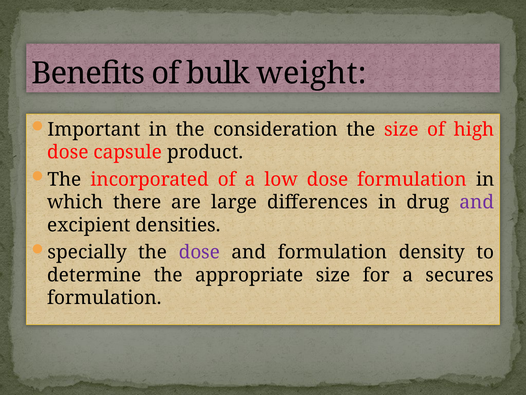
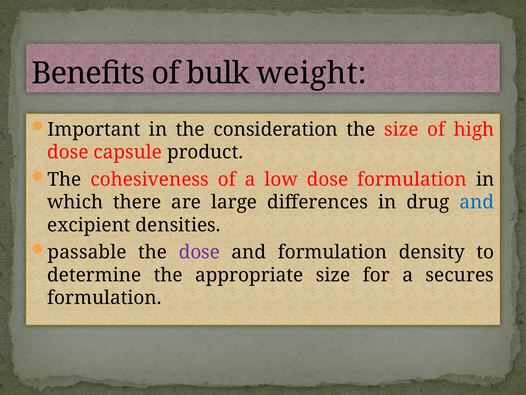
incorporated: incorporated -> cohesiveness (150, 179)
and colour: purple -> blue (477, 202)
specially: specially -> passable (87, 252)
